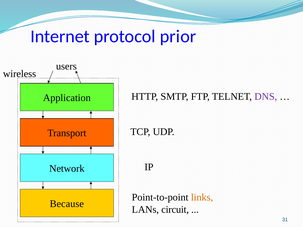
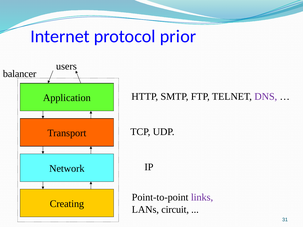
wireless: wireless -> balancer (20, 74)
links colour: orange -> purple (202, 198)
Because: Because -> Creating (67, 204)
